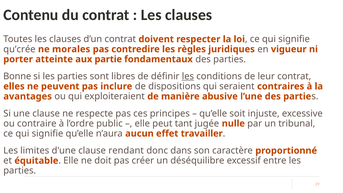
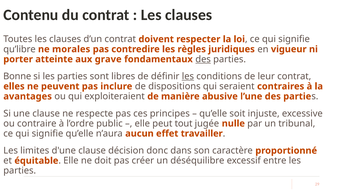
qu’crée: qu’crée -> qu’libre (20, 49)
aux partie: partie -> grave (108, 59)
des underline: none -> present (203, 59)
tant: tant -> tout (184, 123)
rendant: rendant -> décision (126, 151)
